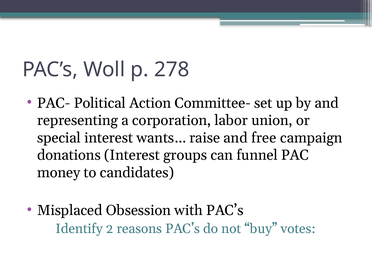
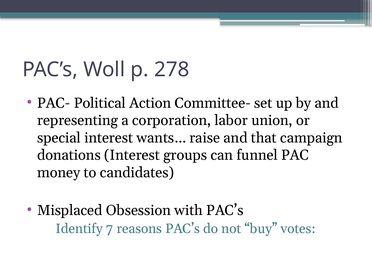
free: free -> that (264, 138)
2: 2 -> 7 (109, 229)
